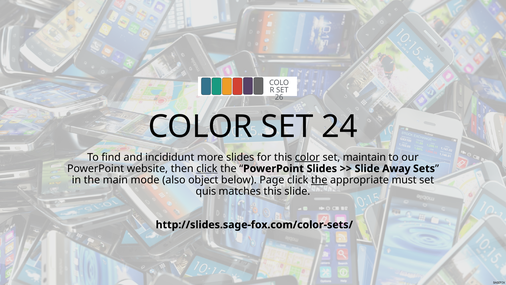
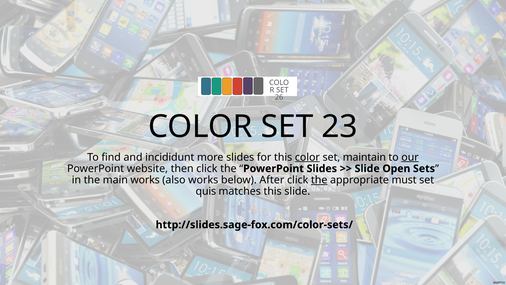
24: 24 -> 23 (340, 126)
our underline: none -> present (410, 157)
click underline: present -> none (207, 168)
Away: Away -> Open (396, 168)
main mode: mode -> works (145, 180)
also object: object -> works (203, 180)
Page: Page -> After (272, 180)
